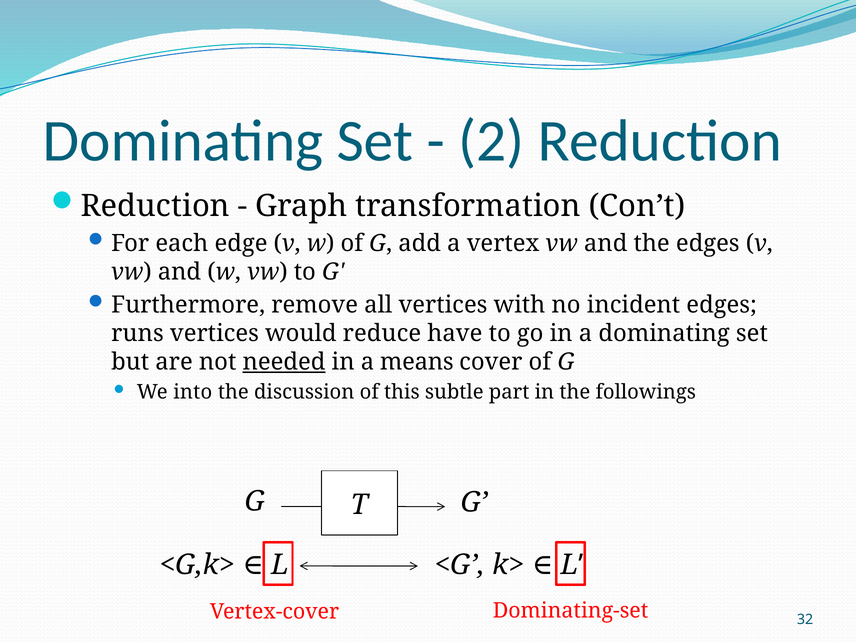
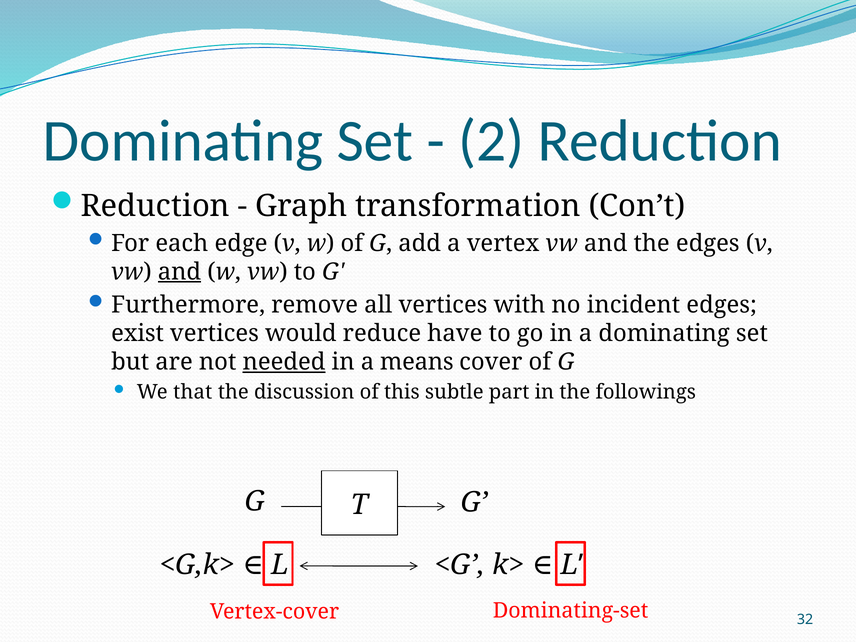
and underline: none -> present (179, 272)
runs: runs -> exist (138, 334)
into: into -> that (193, 392)
